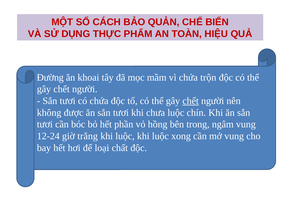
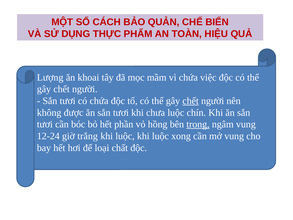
Đường: Đường -> Lượng (50, 77)
trộn: trộn -> việc (208, 77)
trong underline: none -> present (198, 124)
